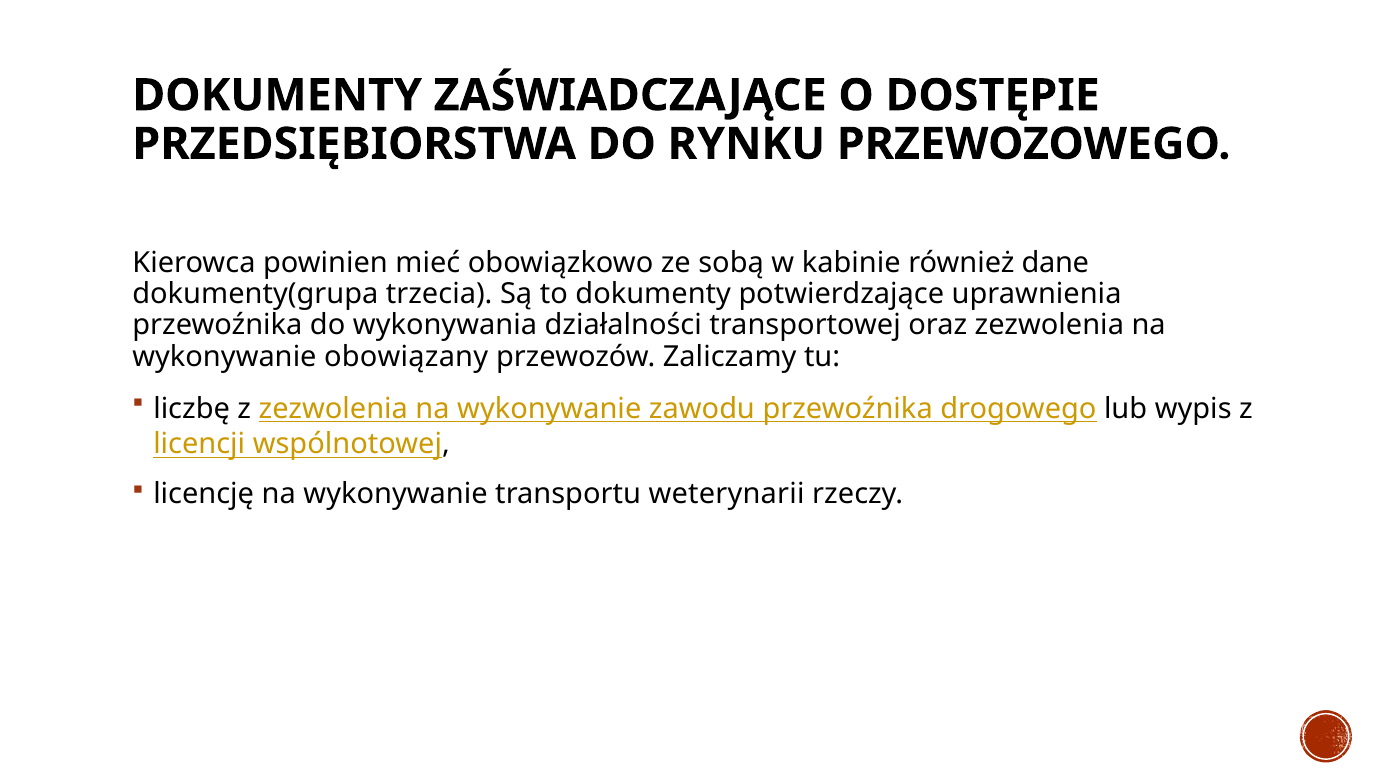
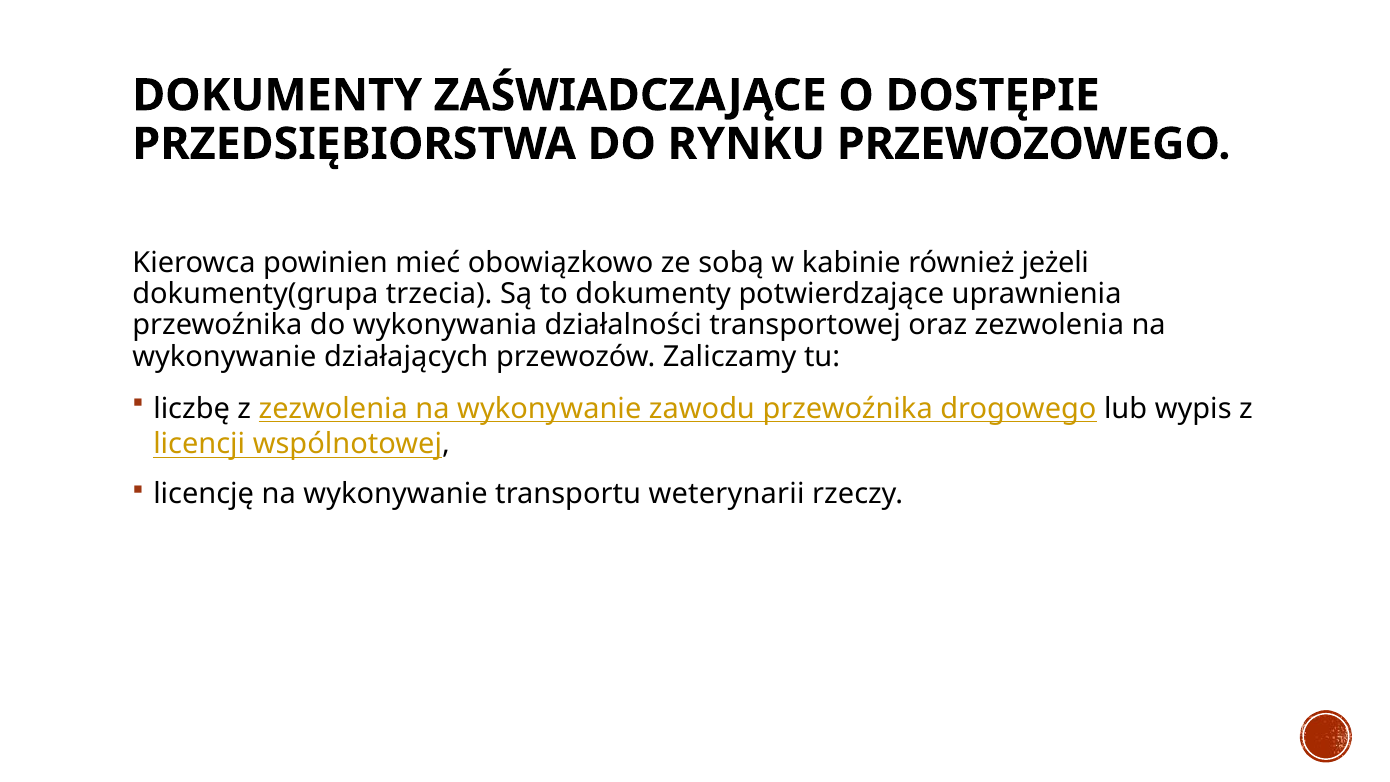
dane: dane -> jeżeli (1055, 263)
obowiązany: obowiązany -> działających (406, 356)
